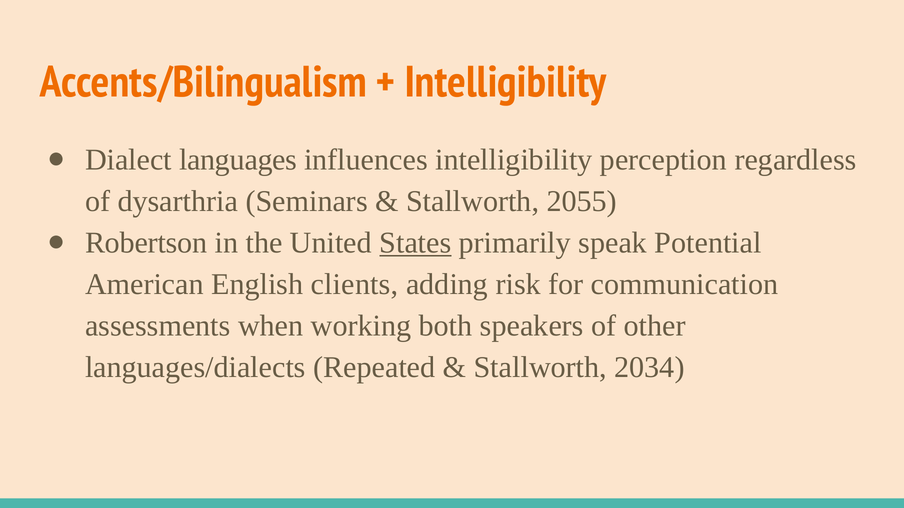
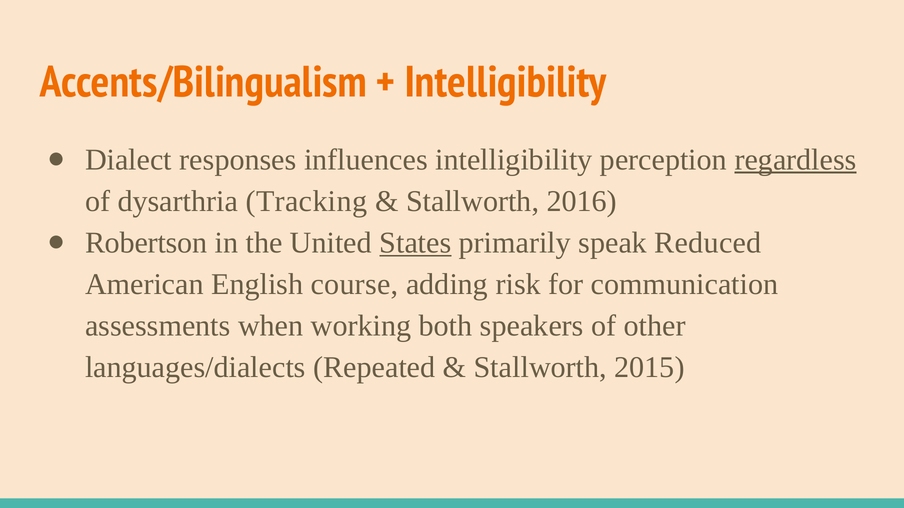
languages: languages -> responses (238, 160)
regardless underline: none -> present (796, 160)
Seminars: Seminars -> Tracking (307, 201)
2055: 2055 -> 2016 (582, 201)
Potential: Potential -> Reduced (708, 243)
clients: clients -> course (355, 285)
2034: 2034 -> 2015 (649, 368)
